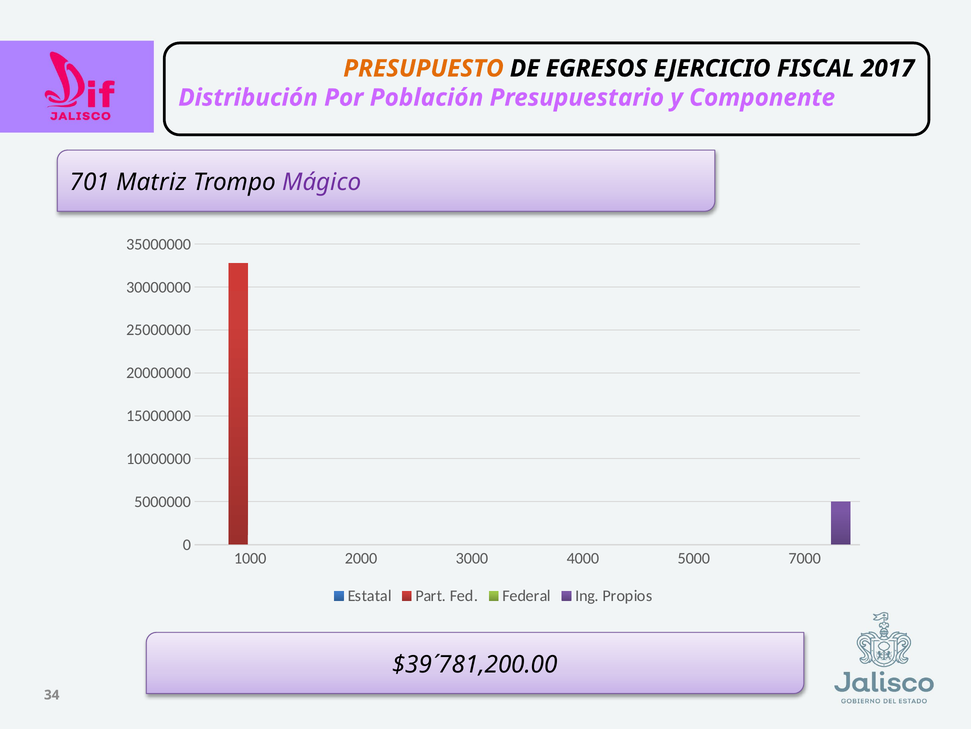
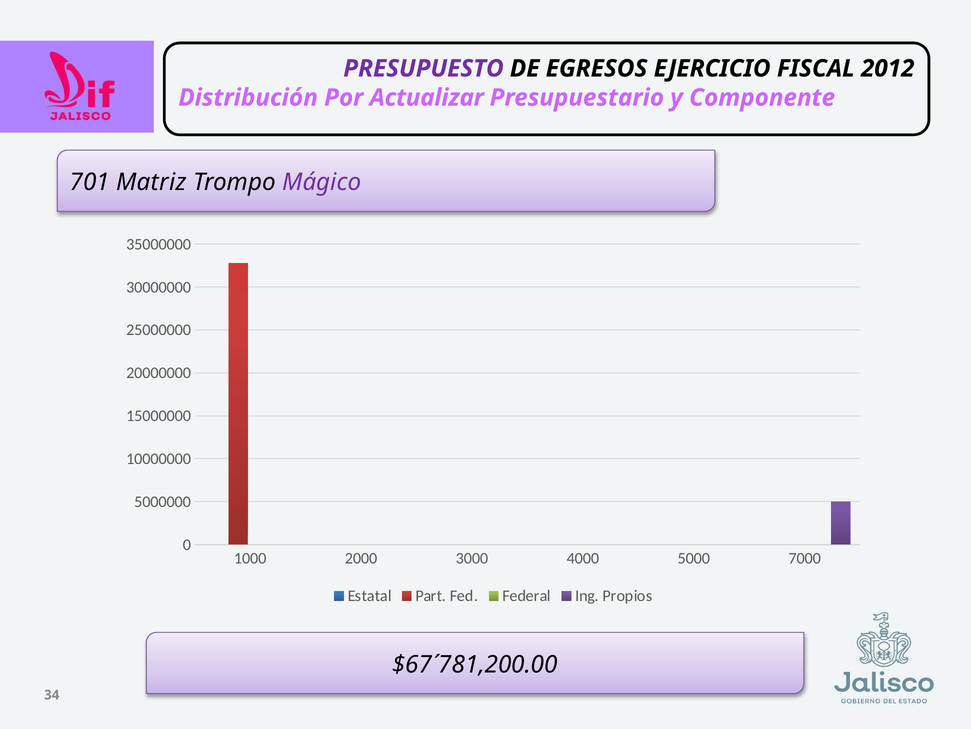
PRESUPUESTO colour: orange -> purple (424, 68)
2017: 2017 -> 2012 (888, 68)
Población: Población -> Actualizar (427, 98)
$39´781,200.00: $39´781,200.00 -> $67´781,200.00 (475, 664)
